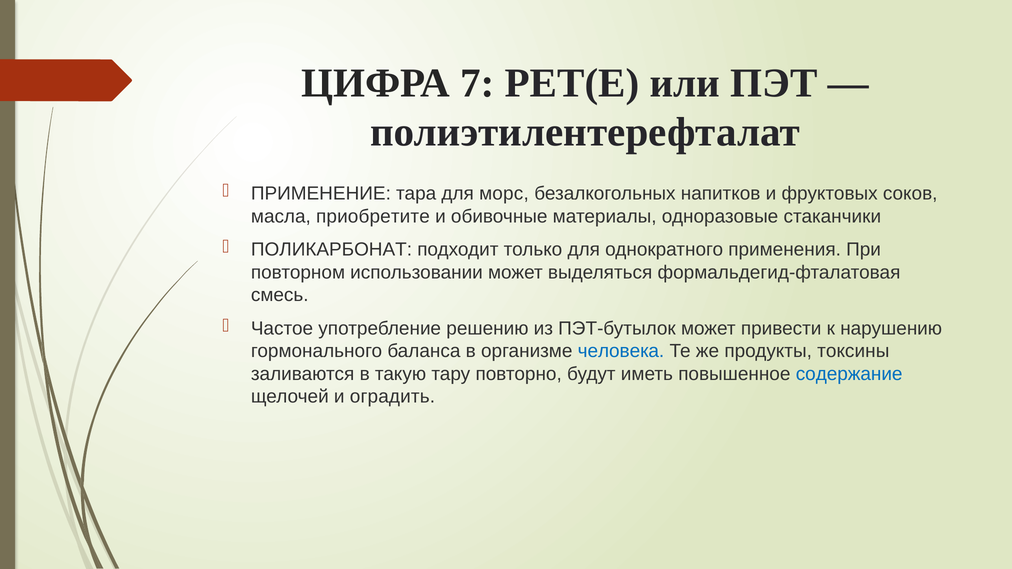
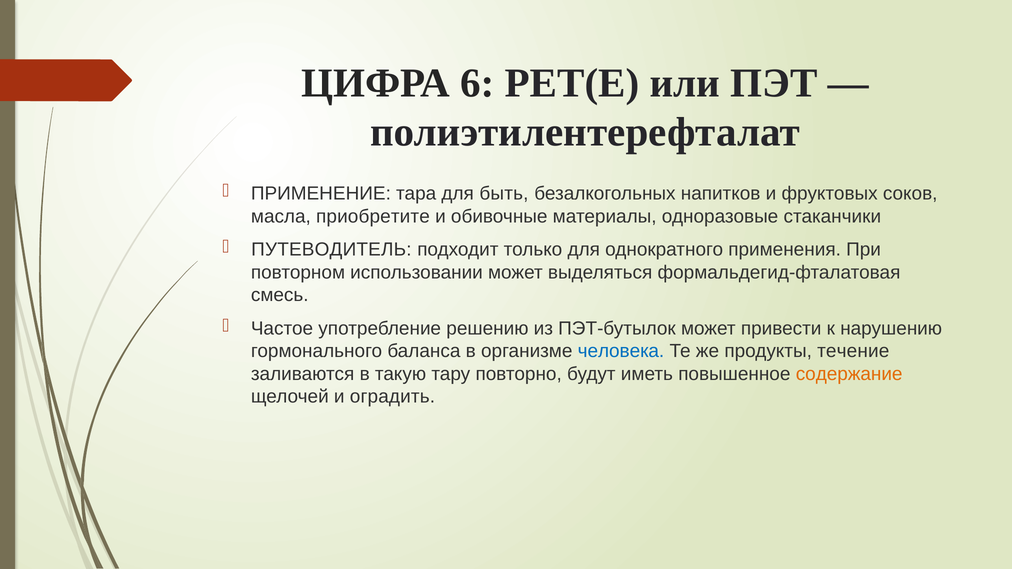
7: 7 -> 6 (477, 83)
морс: морс -> быть (504, 194)
ПОЛИКАРБОНАТ: ПОЛИКАРБОНАТ -> ПУТЕВОДИТЕЛЬ (331, 250)
токсины: токсины -> течение (853, 351)
содержание colour: blue -> orange (849, 374)
